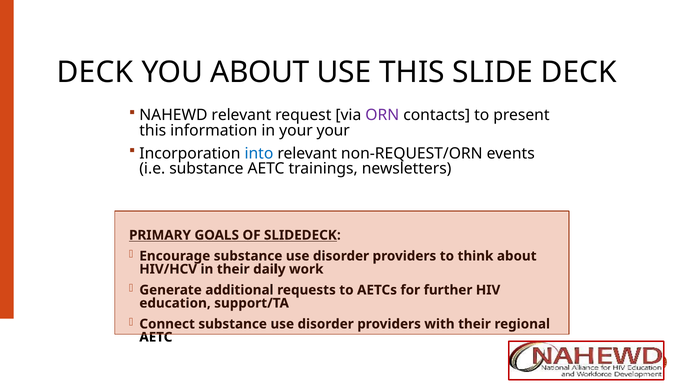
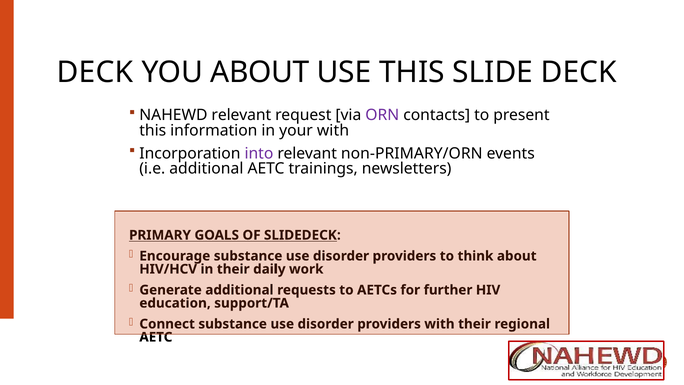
your your: your -> with (333, 130)
into colour: blue -> purple (259, 153)
non-REQUEST/ORN: non-REQUEST/ORN -> non-PRIMARY/ORN (412, 153)
i.e substance: substance -> additional (206, 168)
